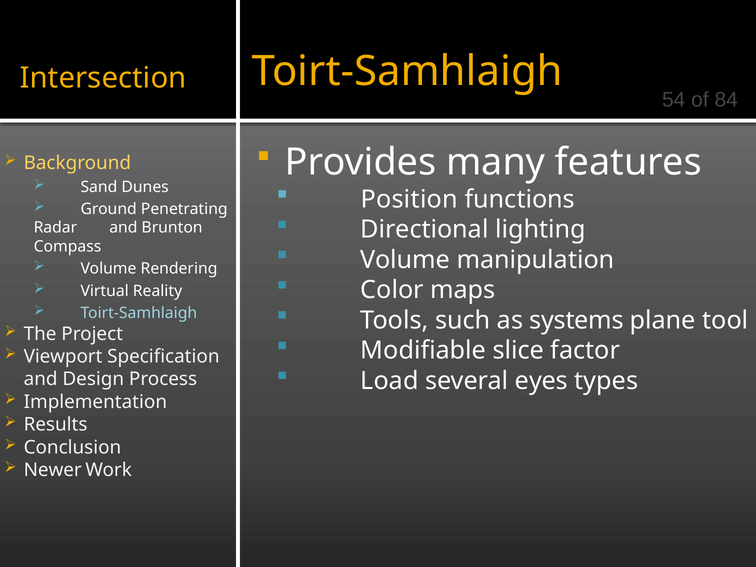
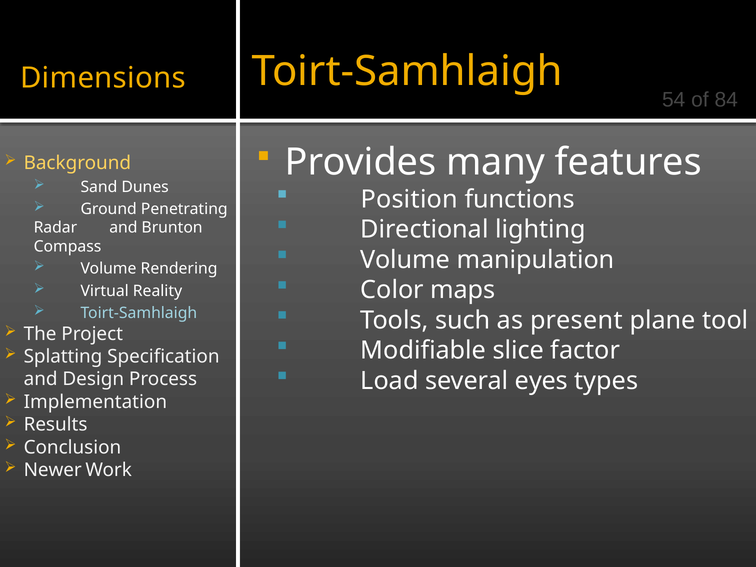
Intersection: Intersection -> Dimensions (103, 78)
systems: systems -> present (576, 320)
Viewport: Viewport -> Splatting (63, 357)
